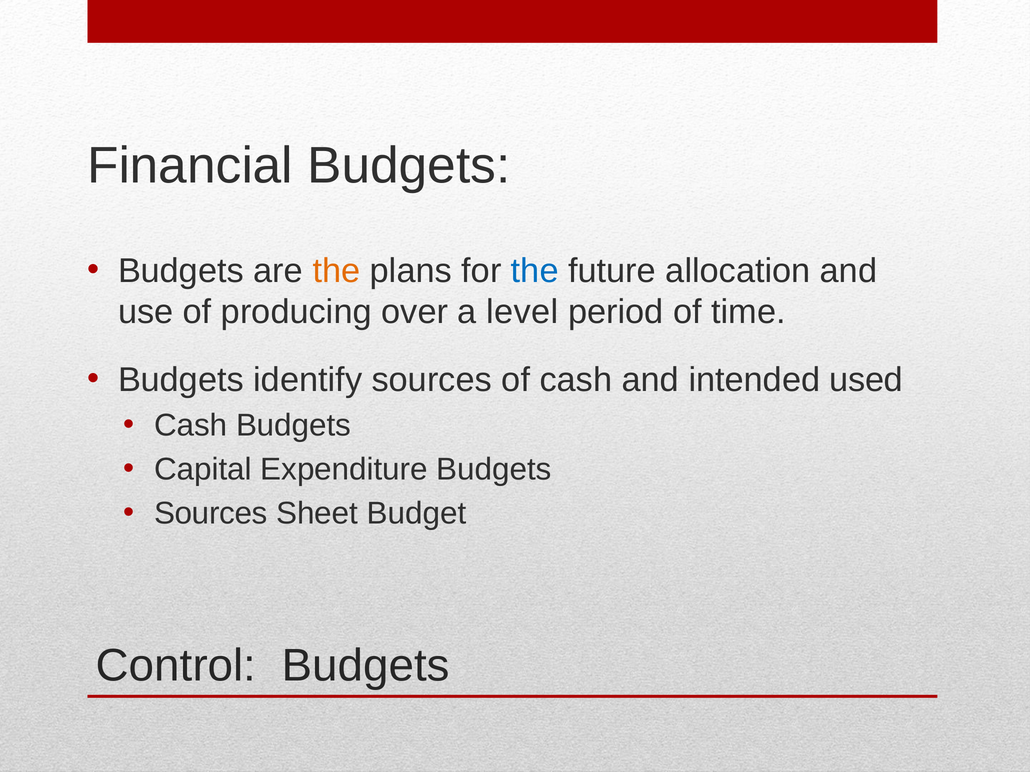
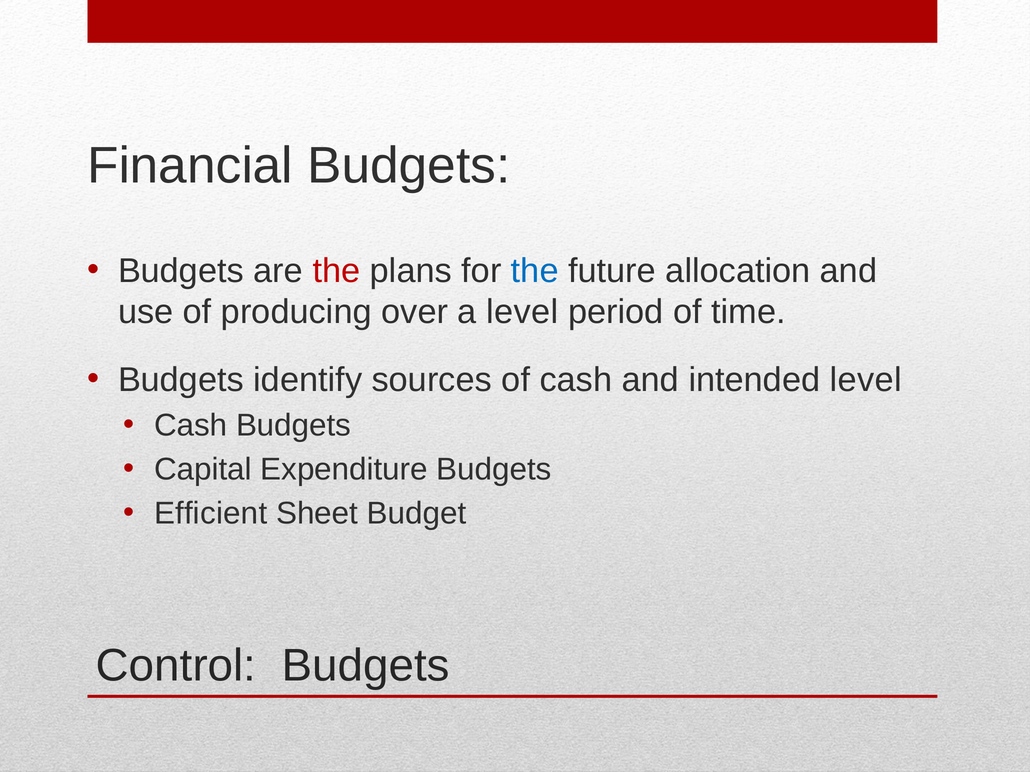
the colour: orange -> red (336, 271)
intended used: used -> level (866, 380)
Sources: Sources -> Efficient (211, 514)
